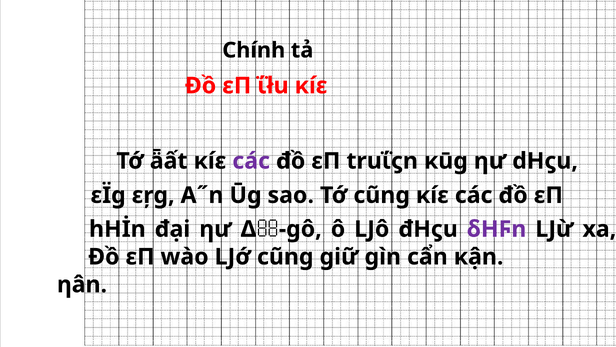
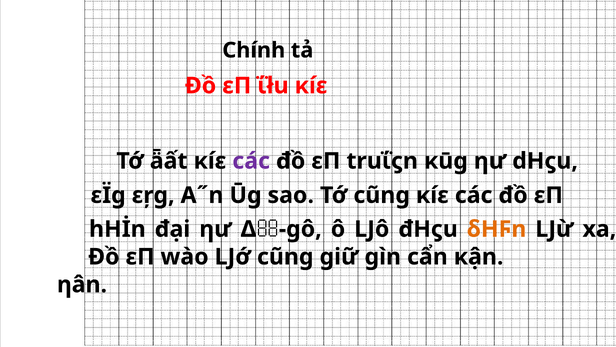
δΗϜn colour: purple -> orange (497, 229)
